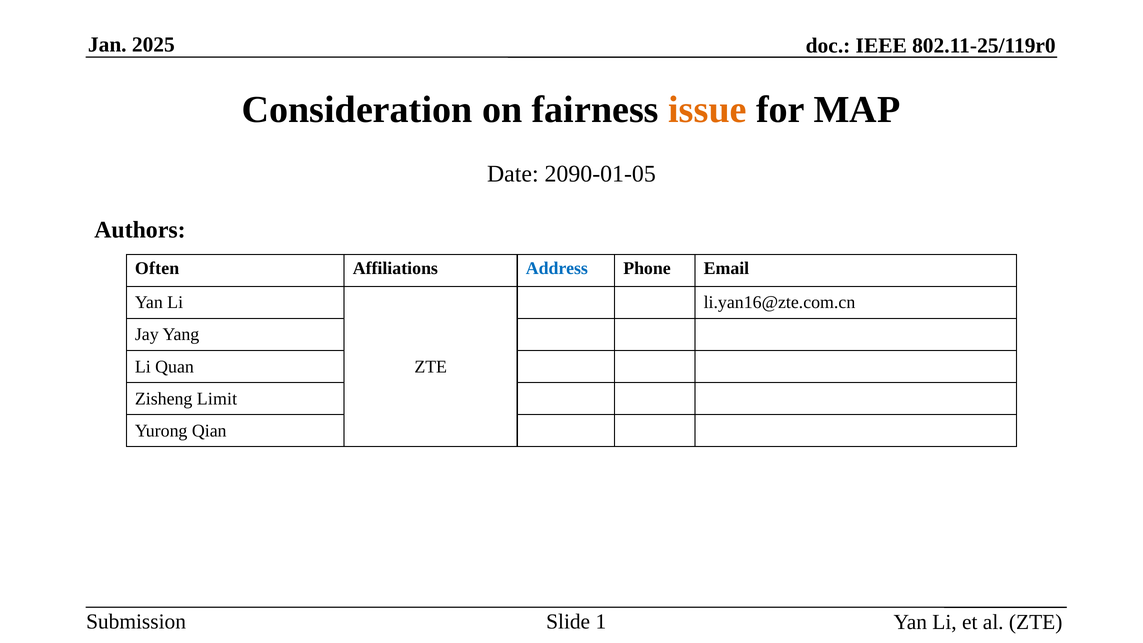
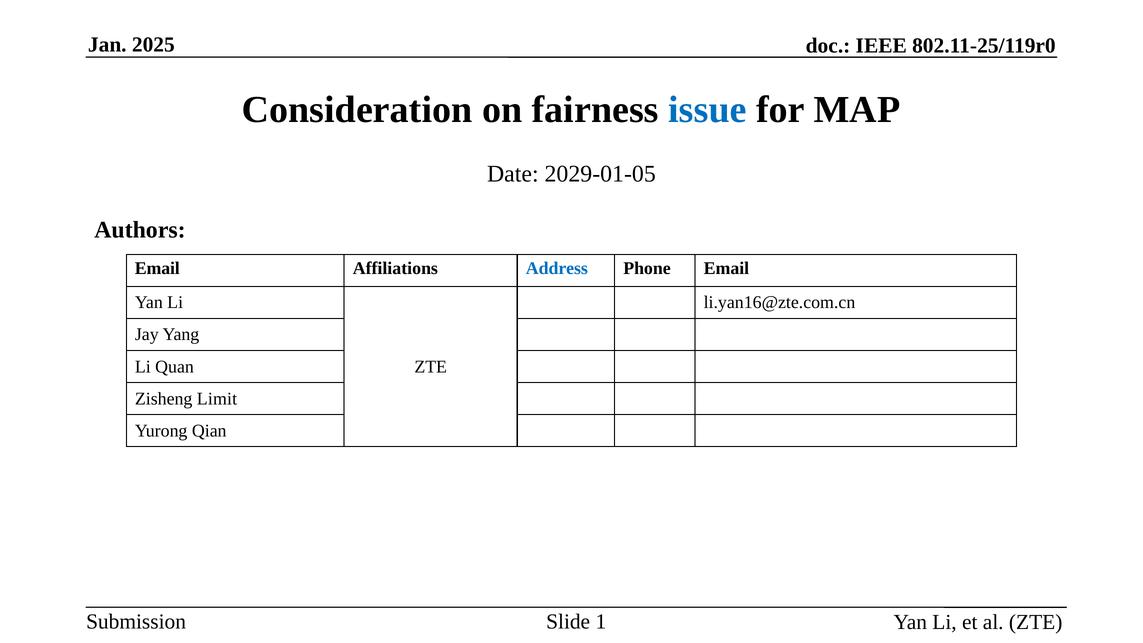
issue colour: orange -> blue (707, 110)
2090-01-05: 2090-01-05 -> 2029-01-05 (600, 174)
Often: Often -> Email (157, 269)
